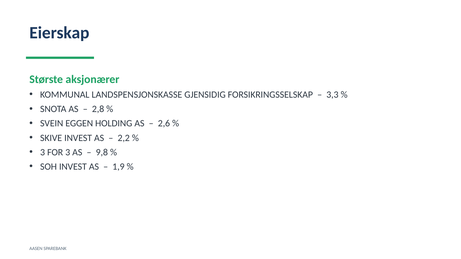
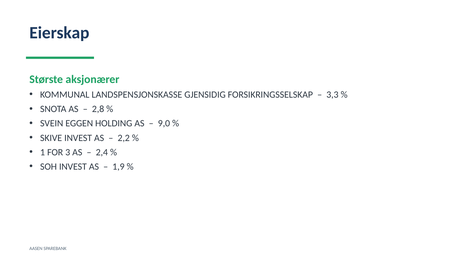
2,6: 2,6 -> 9,0 (164, 124)
3: 3 -> 1 (43, 152)
9,8: 9,8 -> 2,4 (102, 152)
